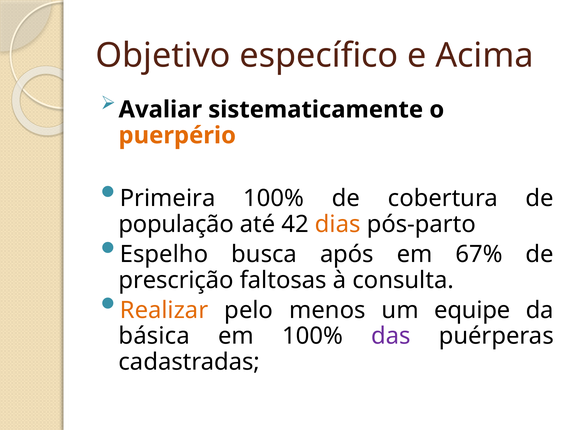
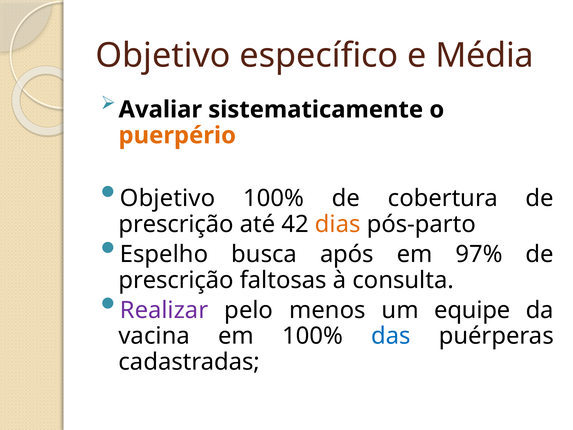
Acima: Acima -> Média (485, 55)
Primeira: Primeira -> Objetivo (168, 198)
população: população -> prescrição (176, 224)
67%: 67% -> 97% (479, 254)
Realizar colour: orange -> purple (164, 310)
básica: básica -> vacina (154, 336)
das colour: purple -> blue (391, 336)
